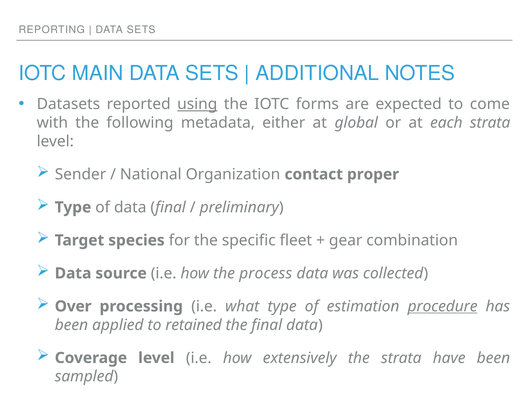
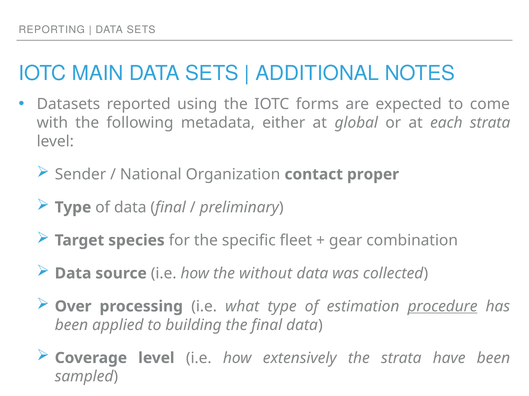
using underline: present -> none (197, 104)
process: process -> without (266, 274)
retained: retained -> building (194, 326)
